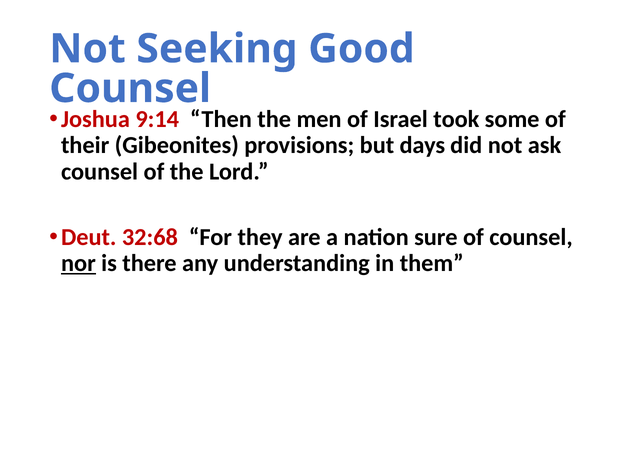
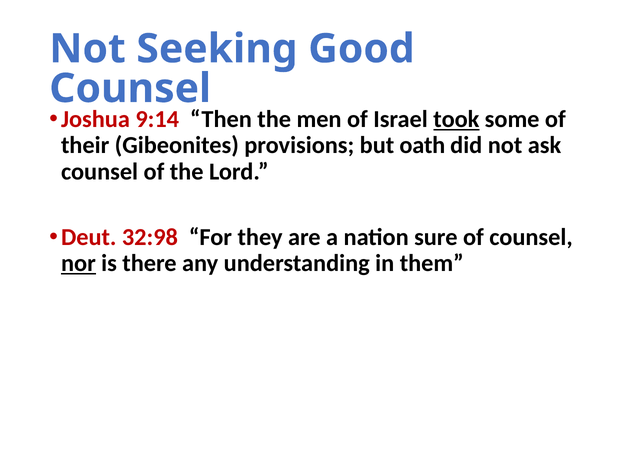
took underline: none -> present (456, 119)
days: days -> oath (422, 146)
32:68: 32:68 -> 32:98 (150, 237)
